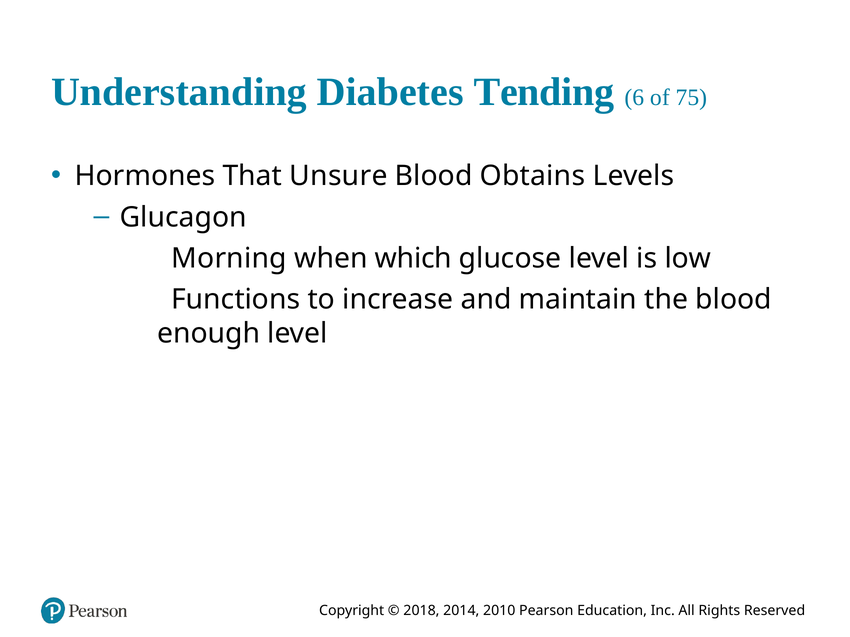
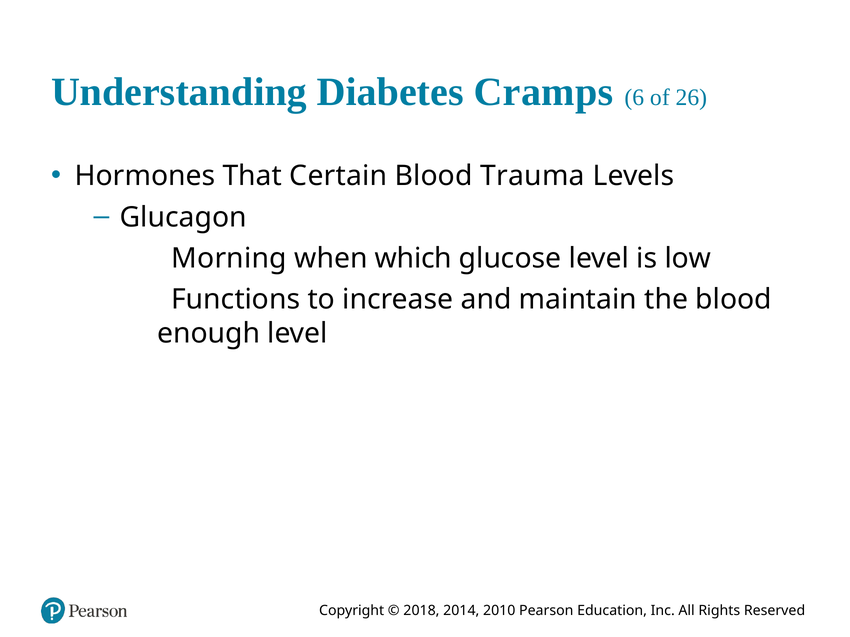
Tending: Tending -> Cramps (544, 92)
75: 75 -> 26 (691, 98)
Unsure: Unsure -> Certain (338, 176)
Obtains: Obtains -> Trauma (533, 176)
